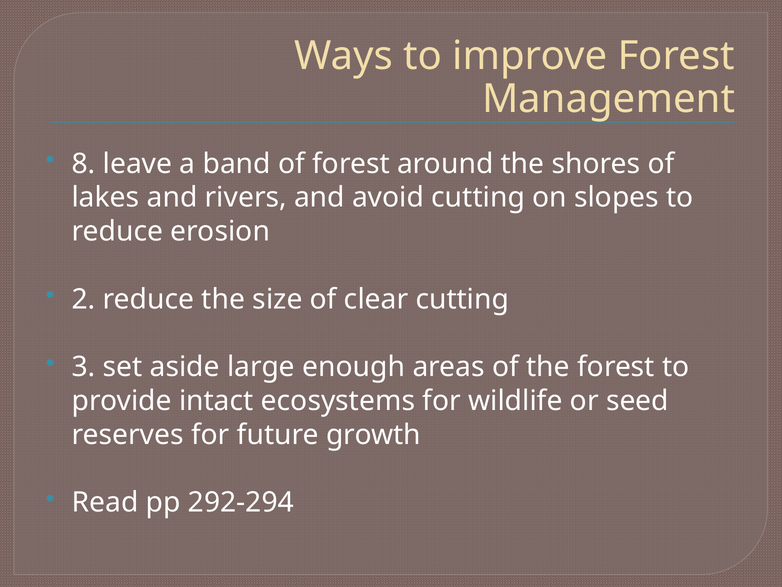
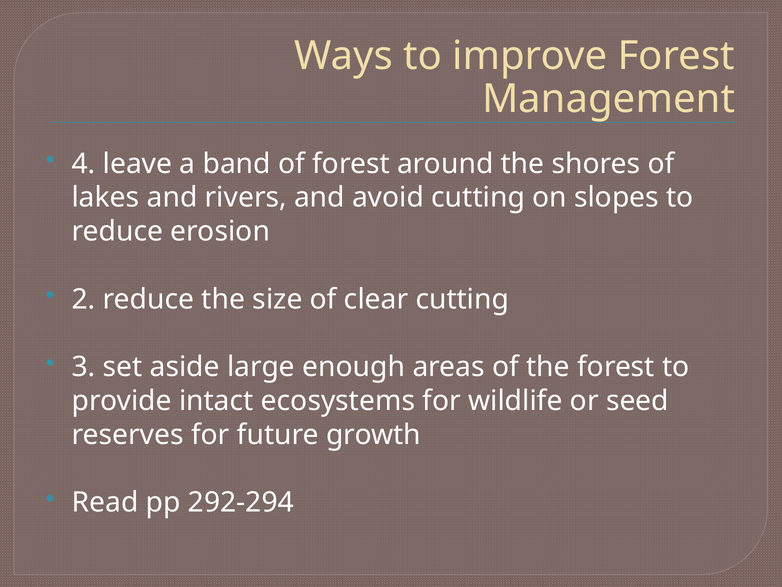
8: 8 -> 4 (84, 164)
